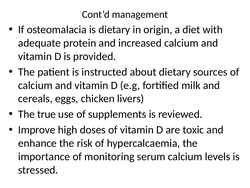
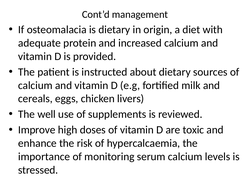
true: true -> well (47, 114)
